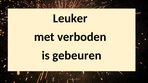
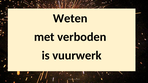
Leuker: Leuker -> Weten (70, 18)
gebeuren: gebeuren -> vuurwerk (77, 56)
